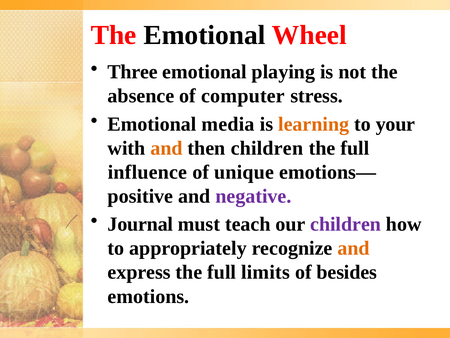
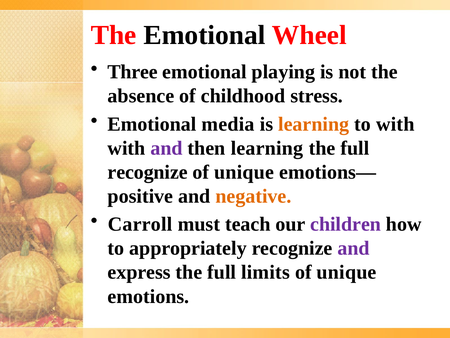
computer: computer -> childhood (243, 96)
to your: your -> with (395, 124)
and colour: orange -> purple (167, 148)
then children: children -> learning (267, 148)
influence: influence -> recognize (148, 172)
negative colour: purple -> orange (253, 196)
Journal: Journal -> Carroll (140, 224)
and colour: orange -> purple (354, 248)
besides: besides -> unique (347, 272)
